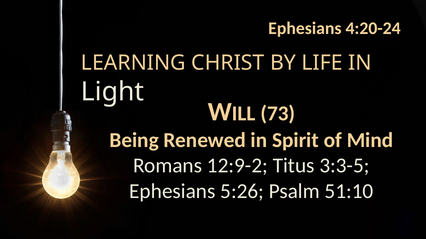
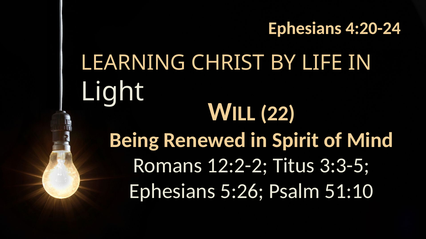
73: 73 -> 22 (278, 114)
12:9-2: 12:9-2 -> 12:2-2 (237, 166)
